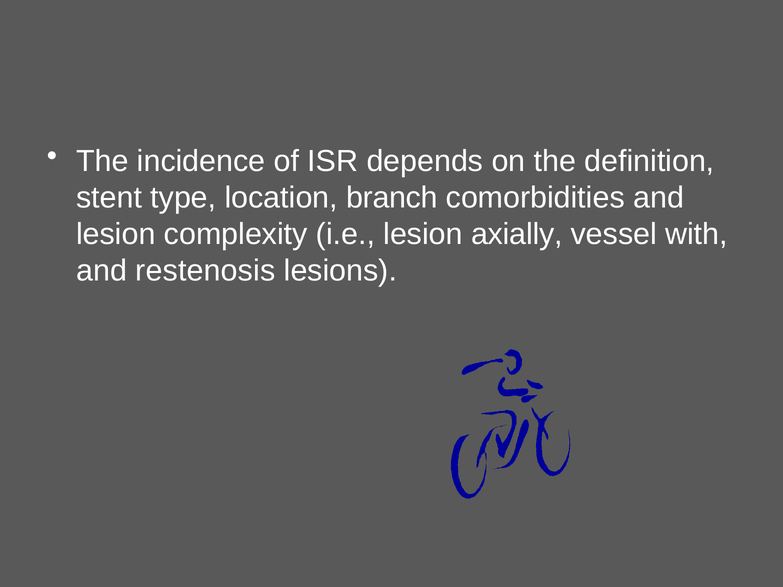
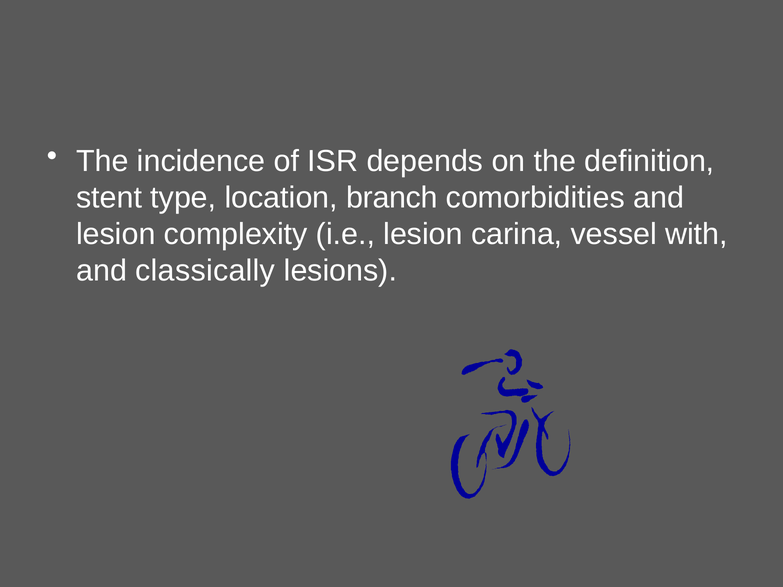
axially: axially -> carina (517, 234)
restenosis: restenosis -> classically (205, 271)
